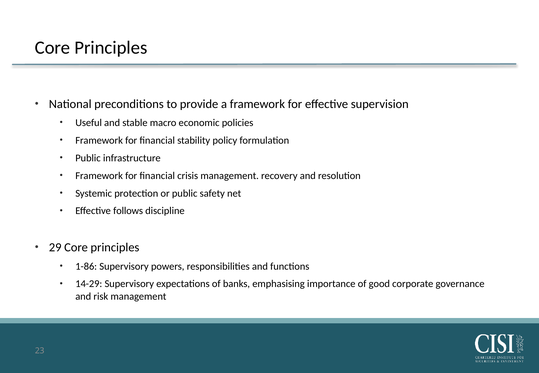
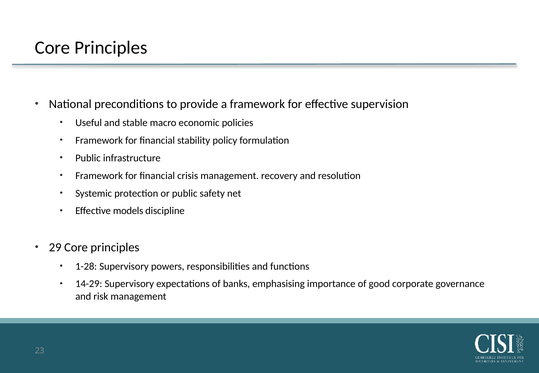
follows: follows -> models (128, 211)
1-86: 1-86 -> 1-28 (86, 266)
